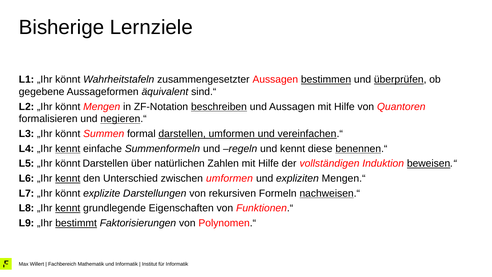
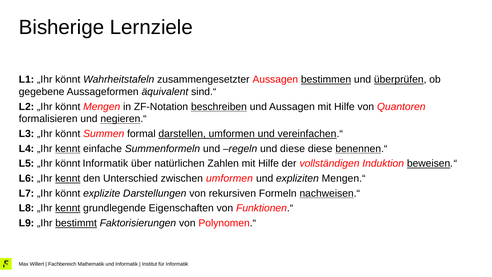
und kennt: kennt -> diese (293, 149)
könnt Darstellen: Darstellen -> Informatik (105, 163)
